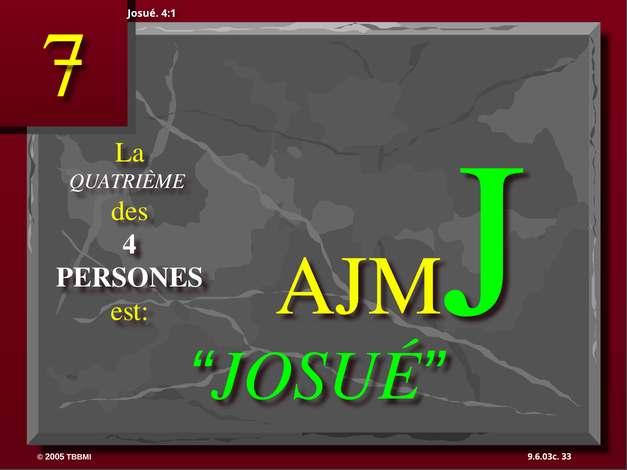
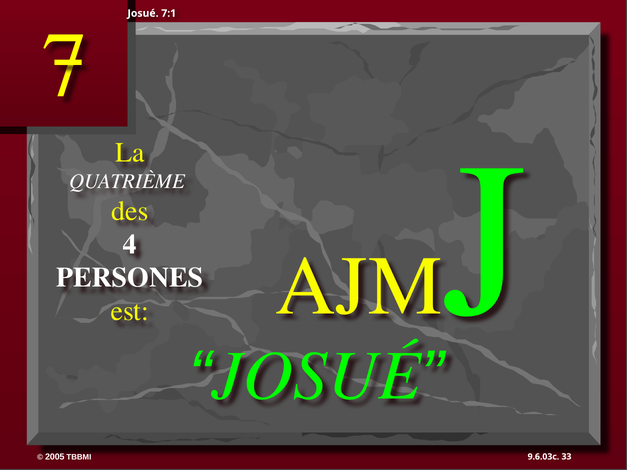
4:1: 4:1 -> 7:1 (169, 13)
